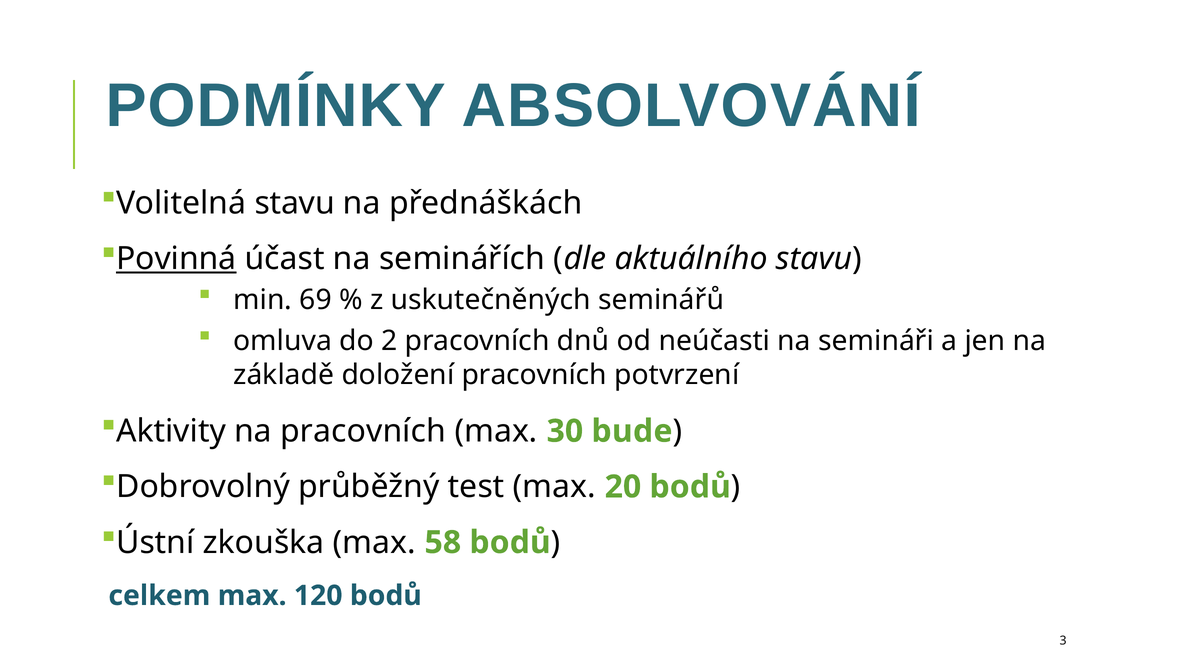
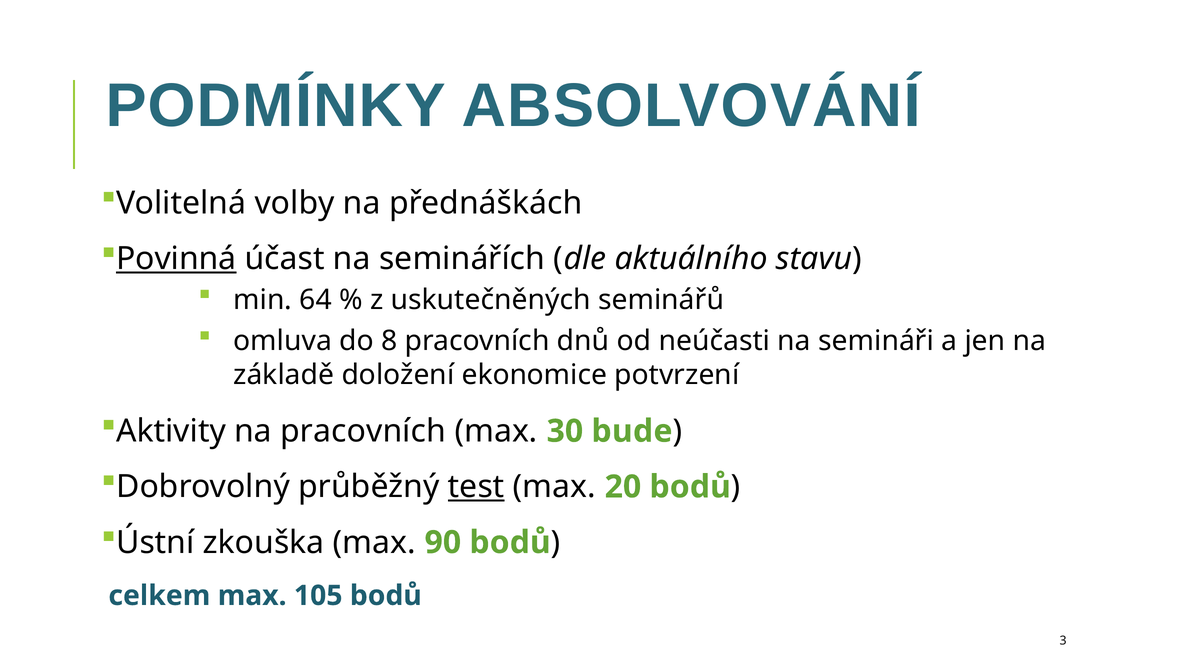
Volitelná stavu: stavu -> volby (295, 203)
69: 69 -> 64 (316, 300)
2: 2 -> 8 (389, 341)
doložení pracovních: pracovních -> ekonomice (534, 375)
test underline: none -> present (476, 487)
58: 58 -> 90 (443, 542)
120: 120 -> 105 (318, 596)
